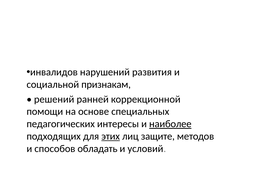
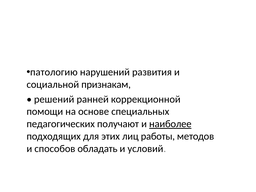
инвалидов: инвалидов -> патологию (54, 72)
интересы: интересы -> получают (118, 124)
этих underline: present -> none (111, 136)
защите: защите -> работы (158, 136)
